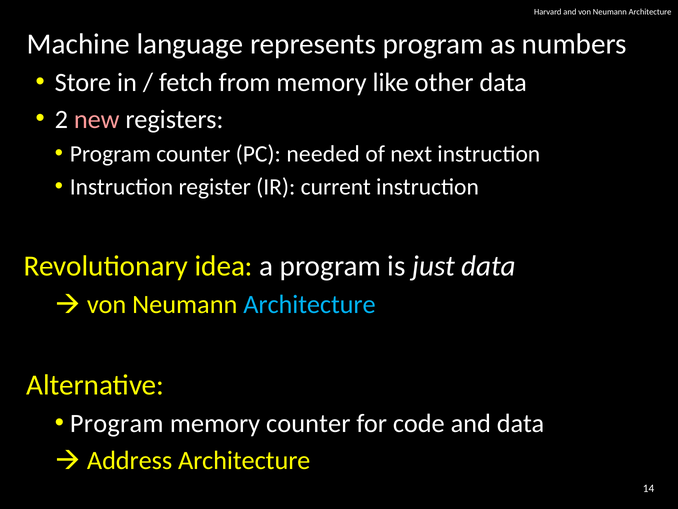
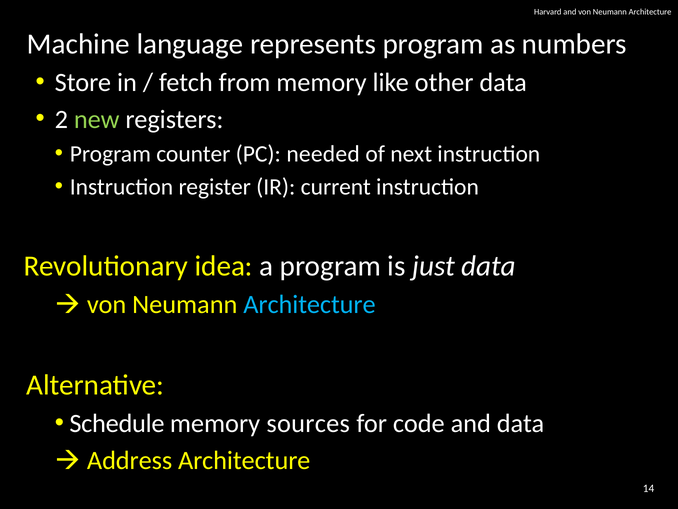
new colour: pink -> light green (97, 119)
Program: Program -> Schedule (117, 423)
memory counter: counter -> sources (308, 423)
